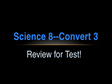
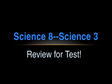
8--Convert: 8--Convert -> 8--Science (70, 37)
